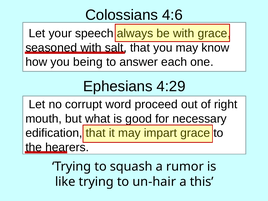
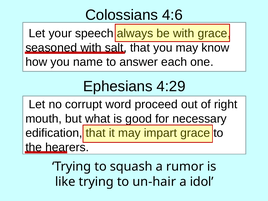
being: being -> name (88, 62)
this: this -> idol (202, 182)
